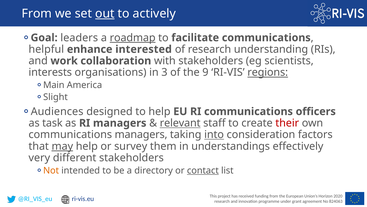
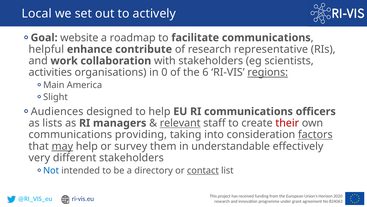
From: From -> Local (37, 13)
out underline: present -> none (105, 13)
leaders: leaders -> website (79, 38)
roadmap underline: present -> none (133, 38)
interested: interested -> contribute (144, 49)
understanding: understanding -> representative (271, 49)
interests: interests -> activities (50, 72)
3: 3 -> 0 (164, 72)
9: 9 -> 6 (205, 72)
task: task -> lists (52, 123)
communications managers: managers -> providing (141, 134)
into underline: present -> none (214, 134)
factors underline: none -> present (315, 134)
understandings: understandings -> understandable (231, 146)
Not colour: orange -> blue (51, 170)
